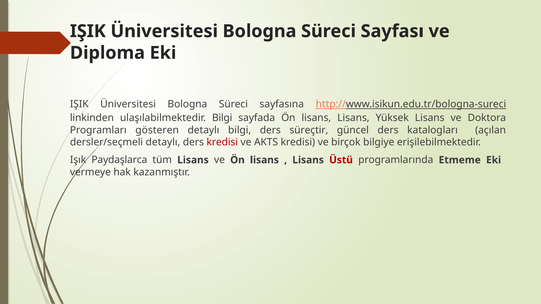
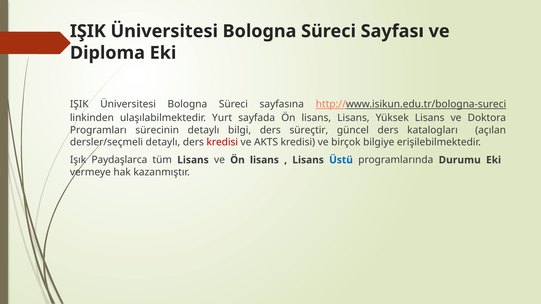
ulaşılabilmektedir Bilgi: Bilgi -> Yurt (222, 118)
gösteren: gösteren -> sürecinin (157, 130)
Üstü colour: red -> blue (341, 160)
Etmeme: Etmeme -> Durumu (460, 160)
